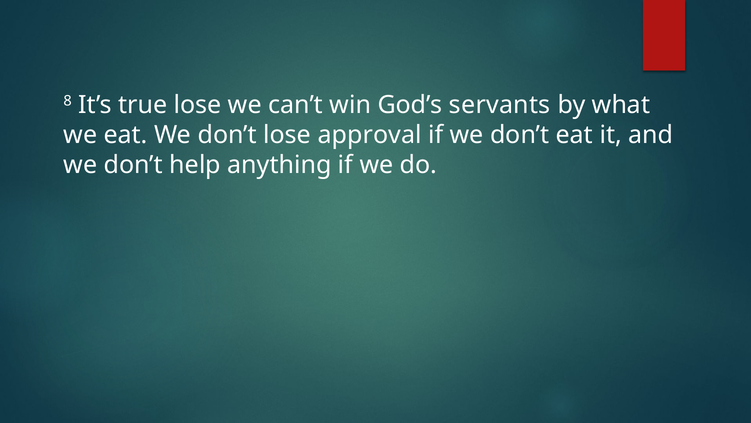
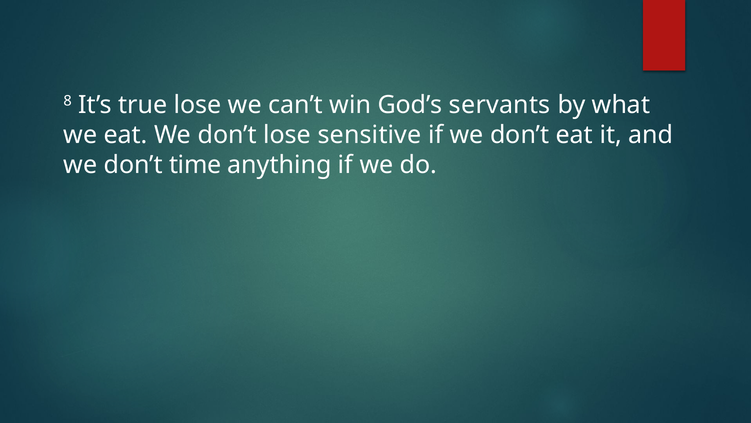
approval: approval -> sensitive (370, 135)
help: help -> time (195, 165)
